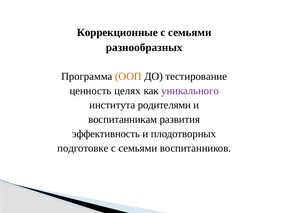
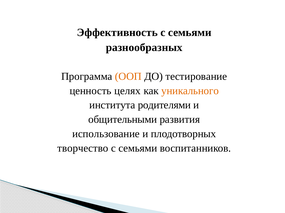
Коррекционные: Коррекционные -> Эффективность (117, 33)
уникального colour: purple -> orange (190, 91)
воспитанникам: воспитанникам -> общительными (123, 120)
эффективность: эффективность -> использование (106, 134)
подготовке: подготовке -> творчество (83, 149)
